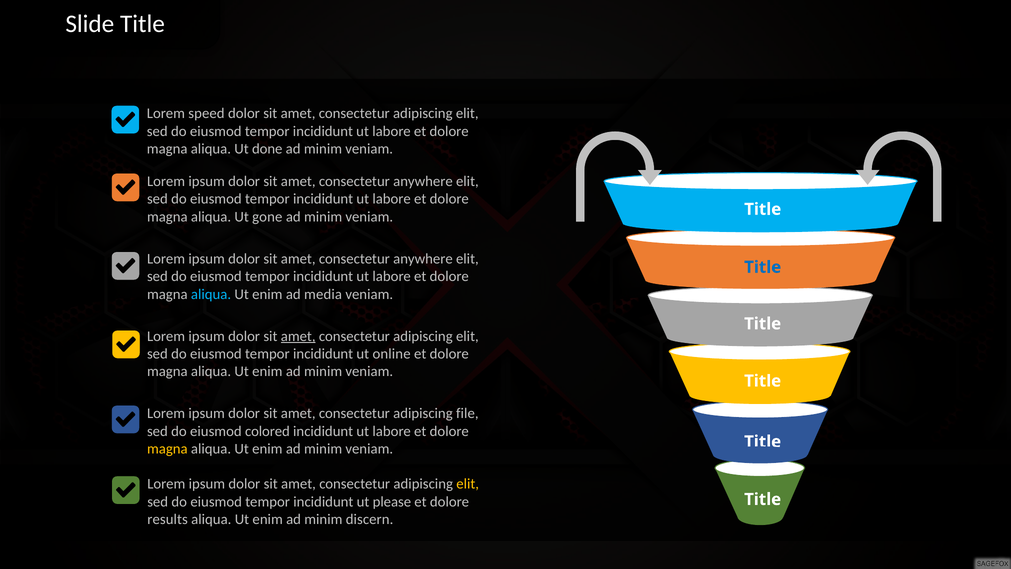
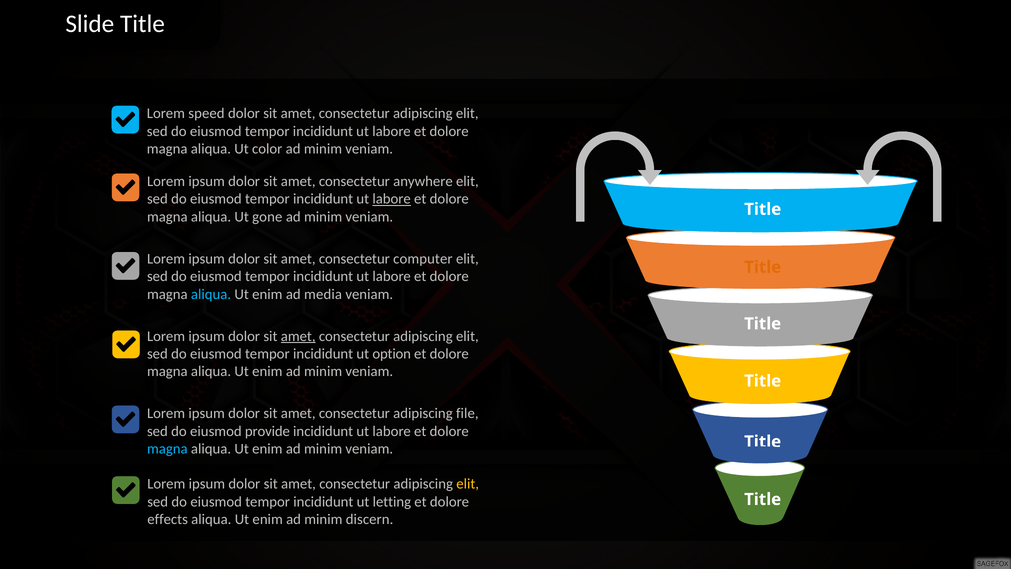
done: done -> color (267, 149)
labore underline: none -> present (392, 199)
anywhere: anywhere -> computer (423, 259)
Title colour: blue -> orange (763, 267)
online: online -> option (392, 354)
colored: colored -> provide (267, 431)
magna colour: yellow -> light blue (167, 449)
please: please -> letting (392, 501)
results: results -> effects (168, 519)
